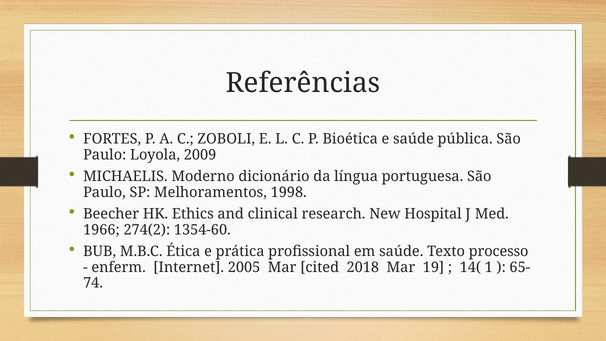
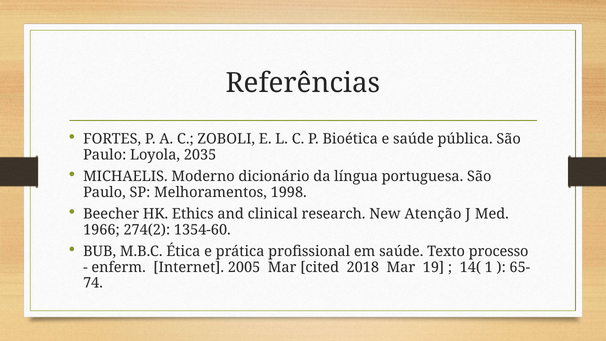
2009: 2009 -> 2035 (200, 155)
Hospital: Hospital -> Atenção (433, 214)
